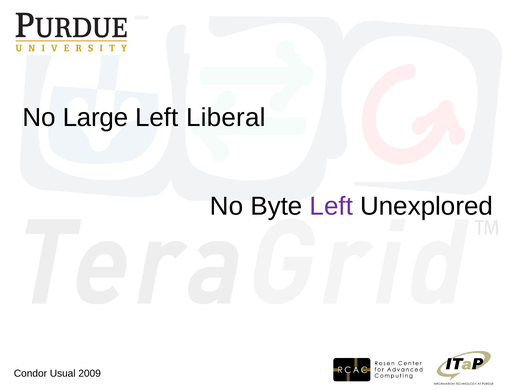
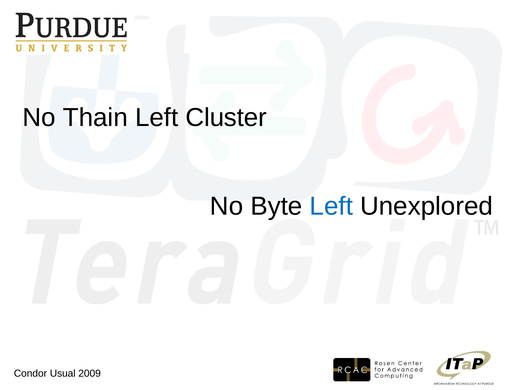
Large: Large -> Thain (95, 118)
Liberal: Liberal -> Cluster (226, 118)
Left colour: purple -> blue (331, 206)
